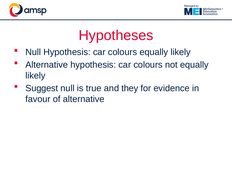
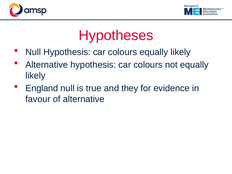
Suggest: Suggest -> England (42, 88)
